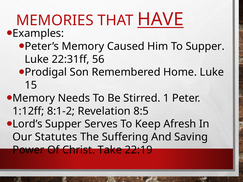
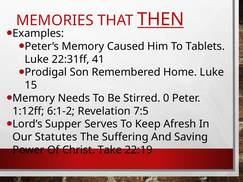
HAVE: HAVE -> THEN (161, 19)
To Supper: Supper -> Tablets (205, 46)
56: 56 -> 41 (98, 59)
1: 1 -> 0 (166, 98)
8:1-2: 8:1-2 -> 6:1-2 (61, 111)
8:5: 8:5 -> 7:5 (141, 111)
